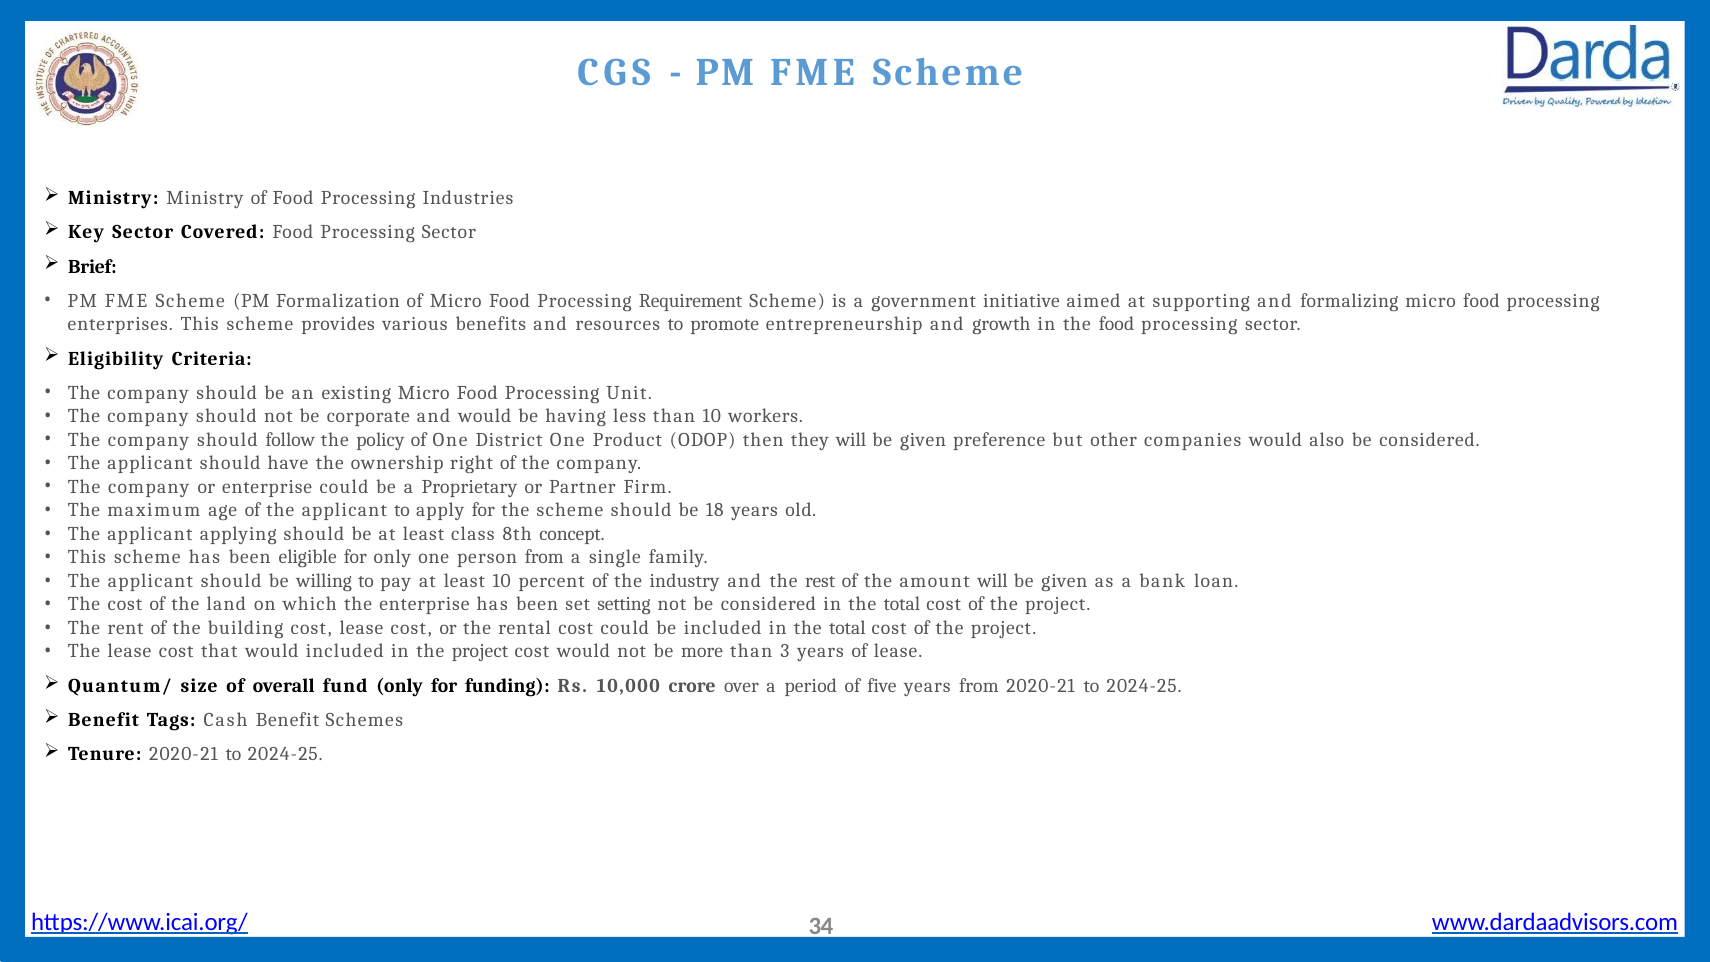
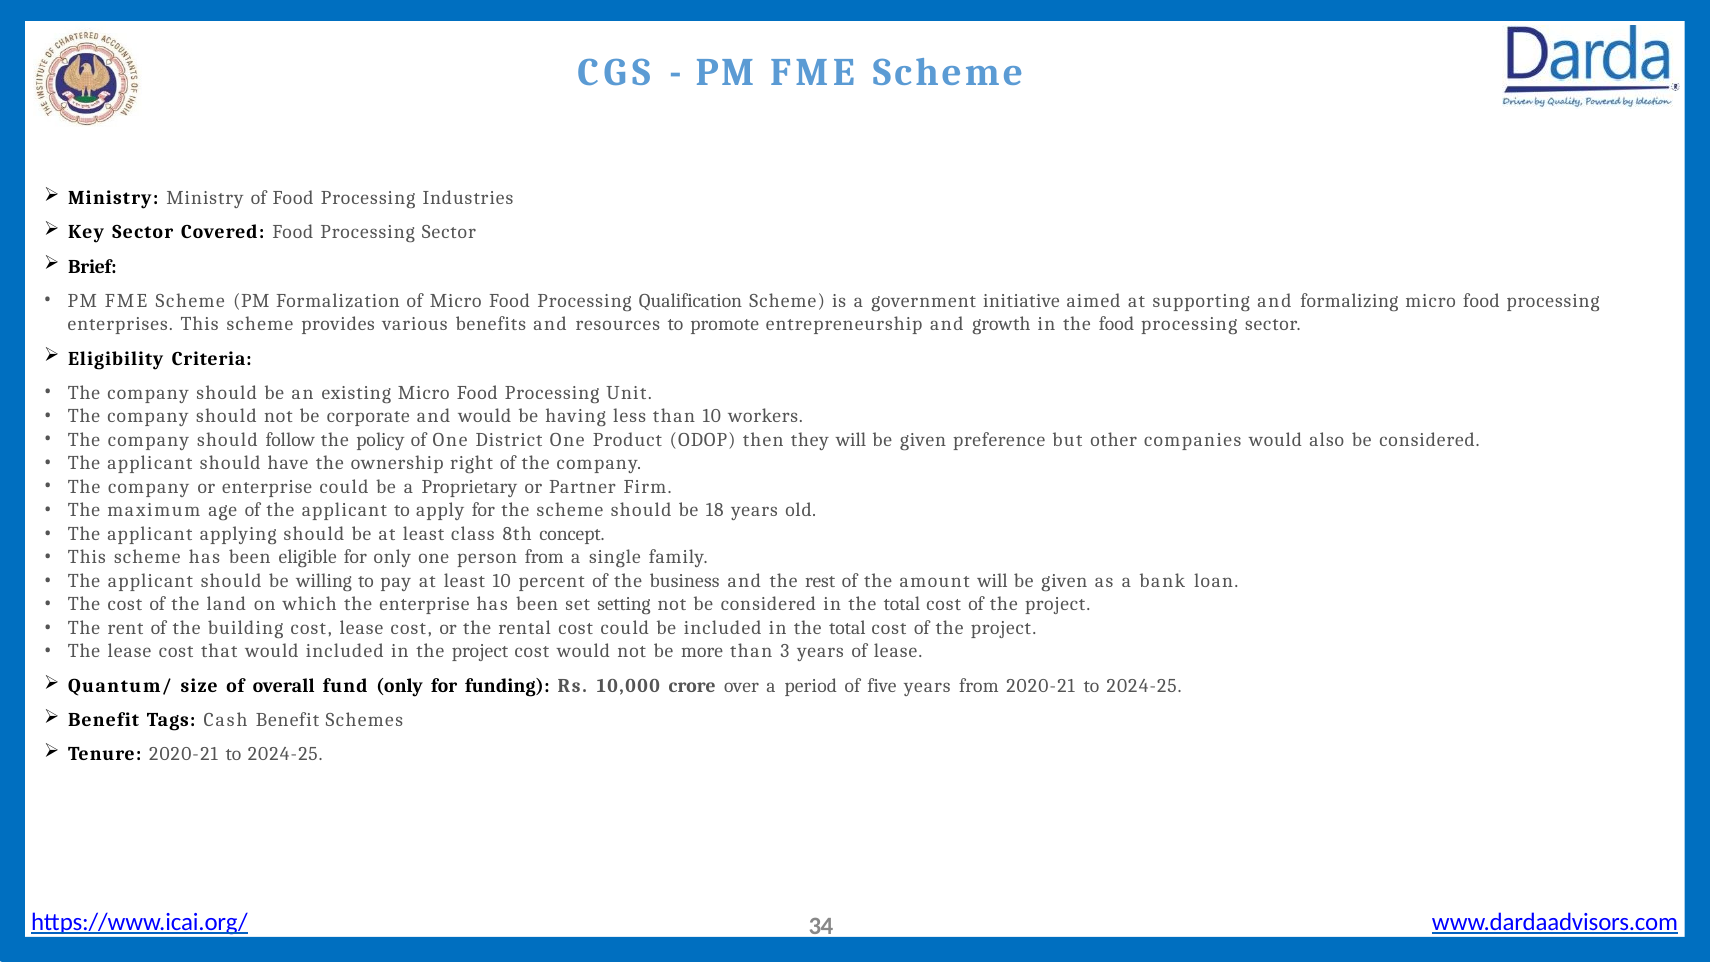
Requirement: Requirement -> Qualification (691, 301)
industry: industry -> business (685, 581)
